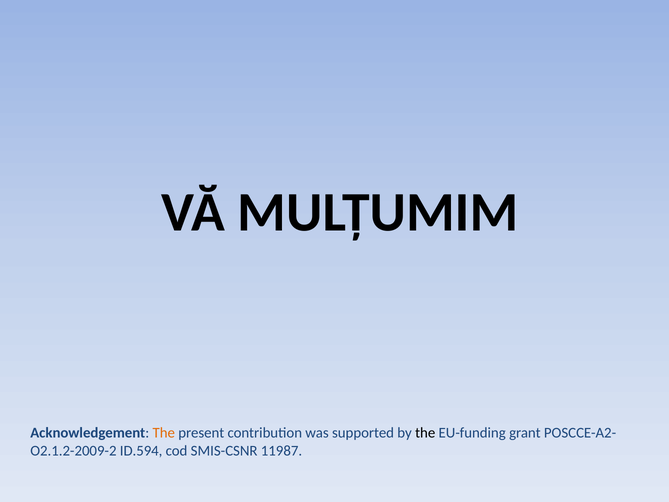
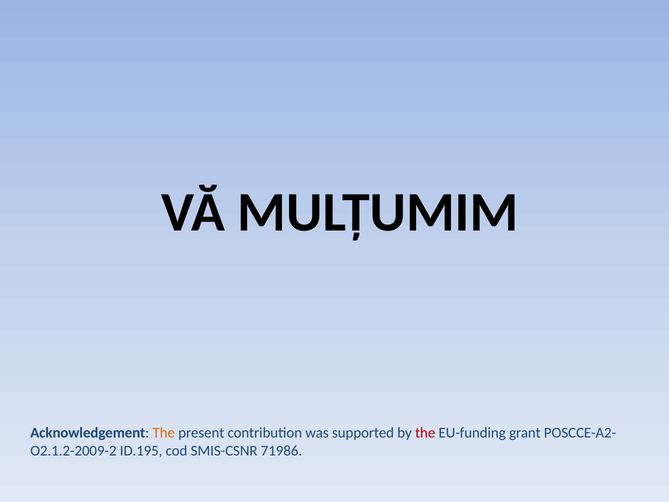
the colour: black -> red (425, 433)
ID.594: ID.594 -> ID.195 (141, 451)
11987: 11987 -> 71986 (281, 451)
